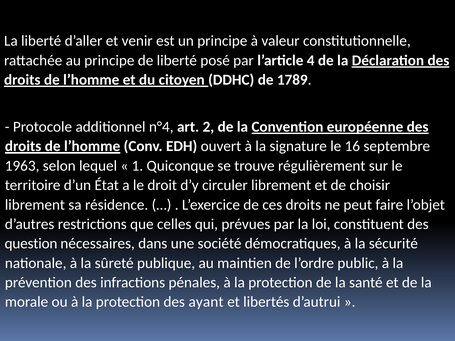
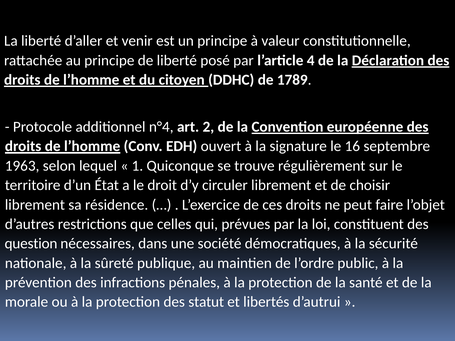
ayant: ayant -> statut (206, 302)
